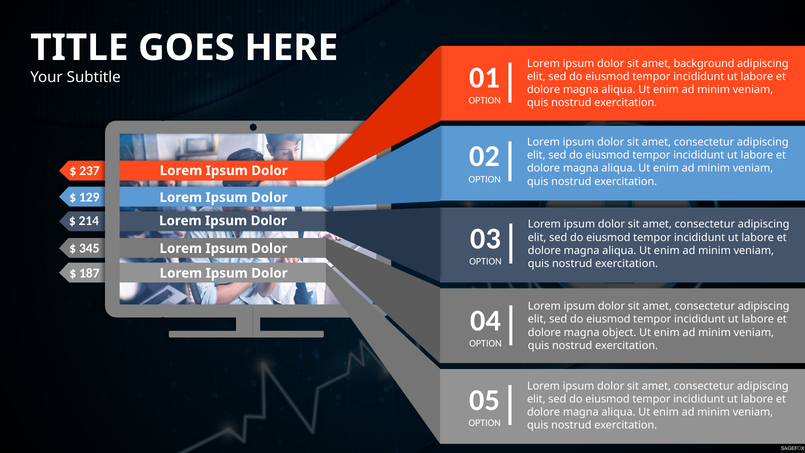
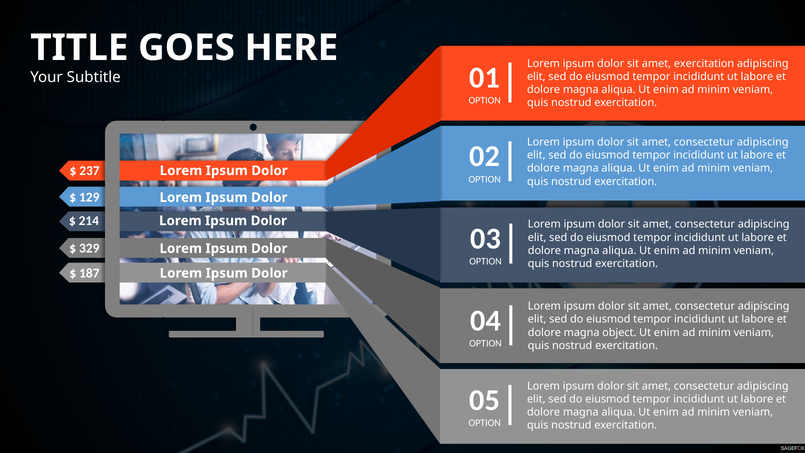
amet background: background -> exercitation (704, 63)
345: 345 -> 329 (89, 248)
